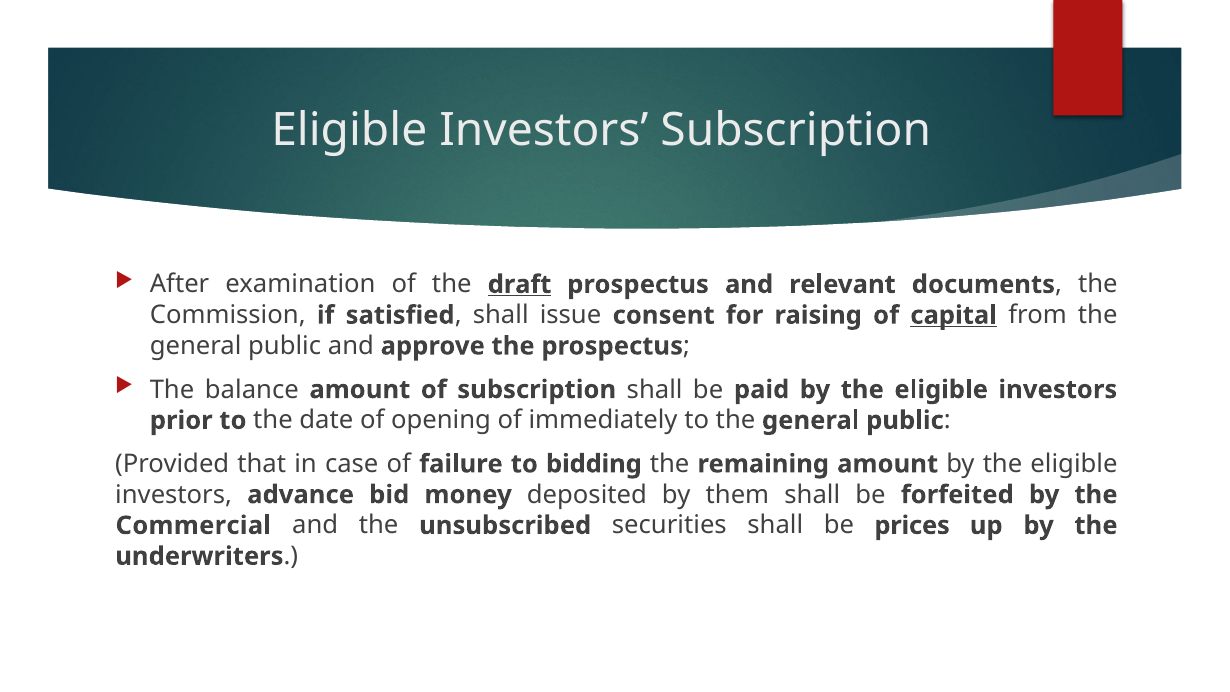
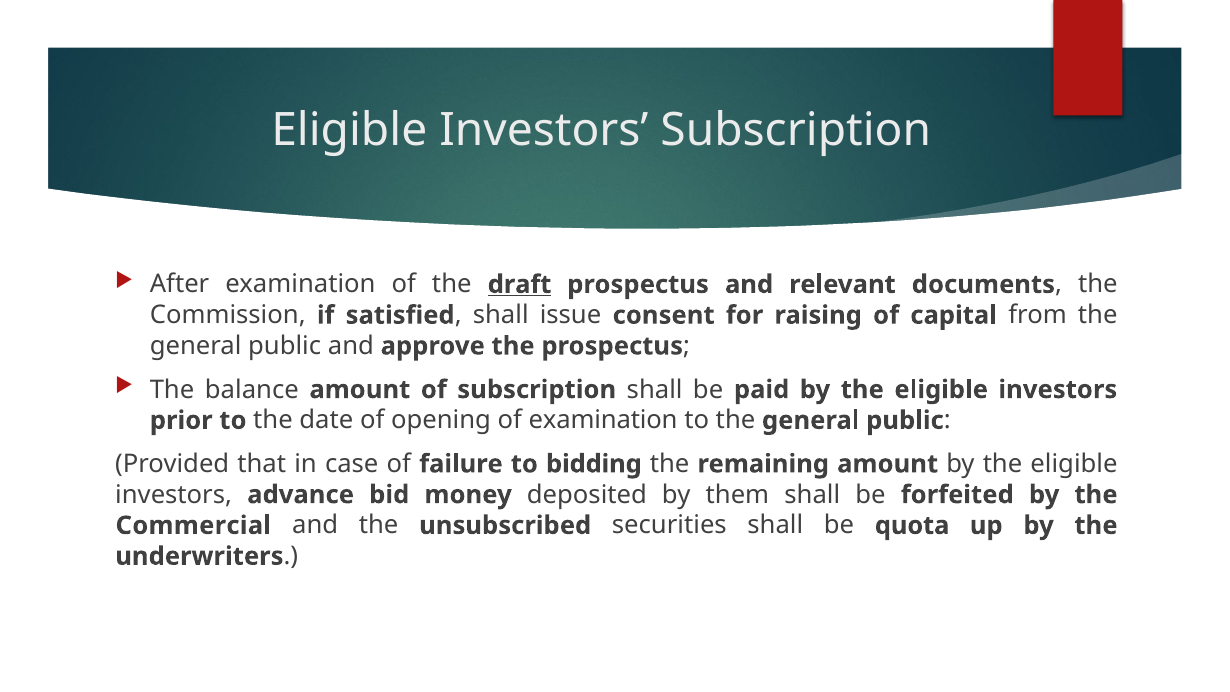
capital underline: present -> none (954, 315)
of immediately: immediately -> examination (603, 420)
prices: prices -> quota (912, 525)
